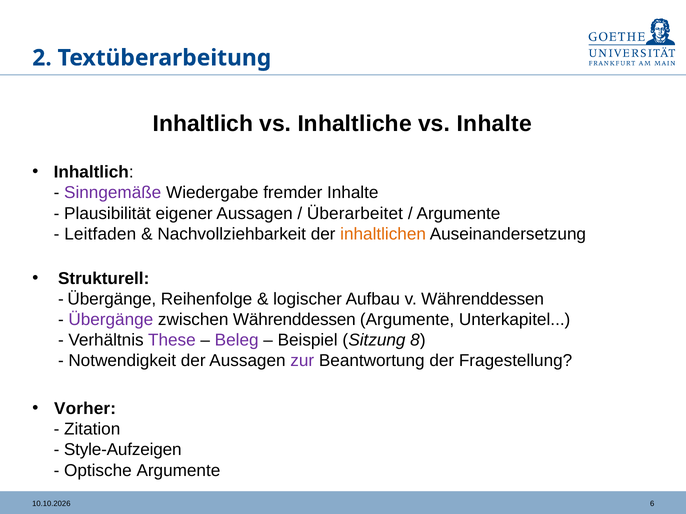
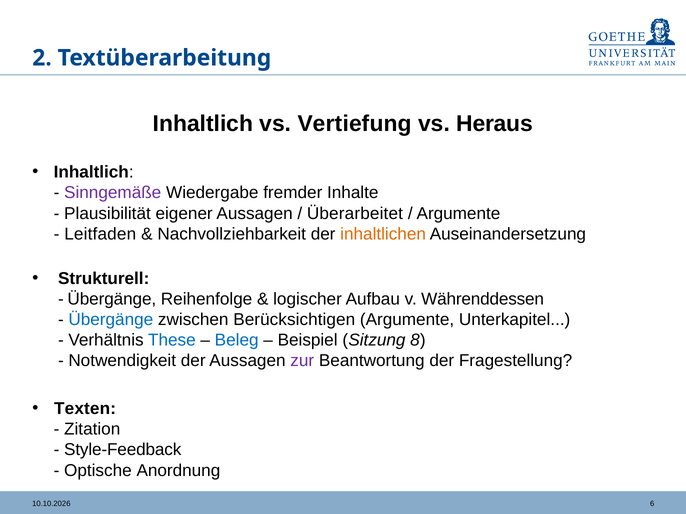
Inhaltliche: Inhaltliche -> Vertiefung (355, 124)
vs Inhalte: Inhalte -> Heraus (495, 124)
Übergänge colour: purple -> blue (111, 320)
zwischen Währenddessen: Währenddessen -> Berücksichtigen (294, 320)
These colour: purple -> blue (172, 341)
Beleg colour: purple -> blue (237, 341)
Vorher: Vorher -> Texten (85, 409)
Style-Aufzeigen: Style-Aufzeigen -> Style-Feedback (123, 450)
Optische Argumente: Argumente -> Anordnung (178, 471)
